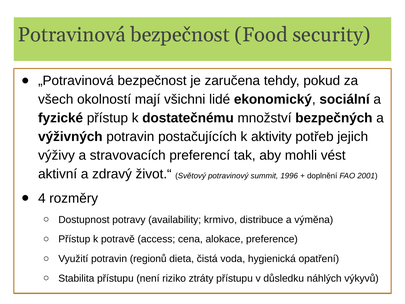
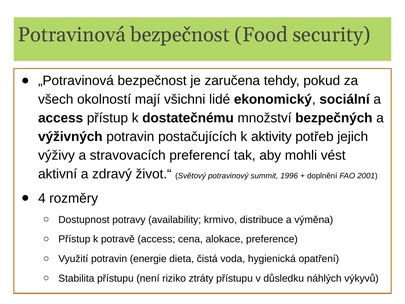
fyzické: fyzické -> access (61, 118)
regionů: regionů -> energie (148, 259)
